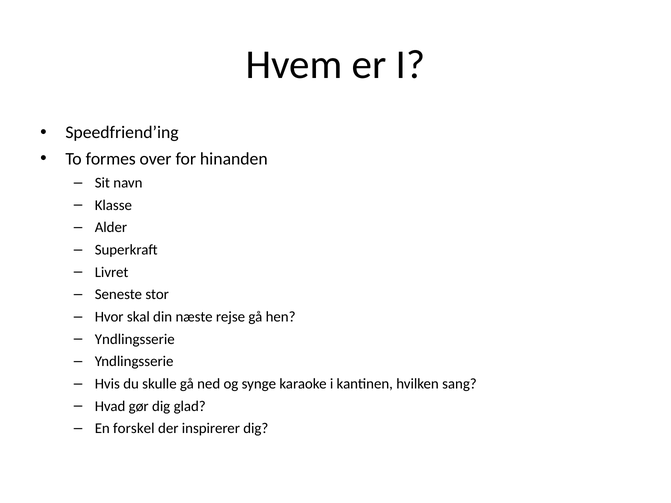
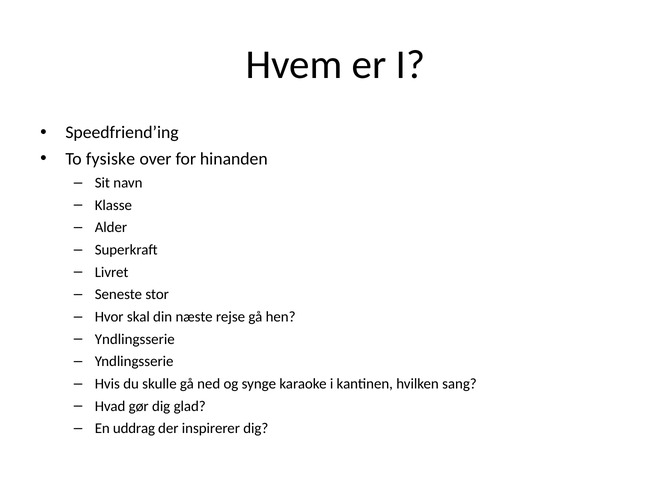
formes: formes -> fysiske (111, 159)
forskel: forskel -> uddrag (134, 429)
